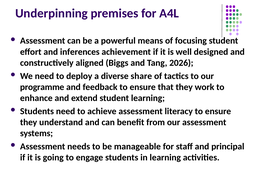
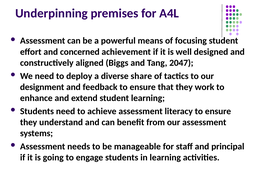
inferences: inferences -> concerned (80, 52)
2026: 2026 -> 2047 (181, 63)
programme: programme -> designment (42, 87)
